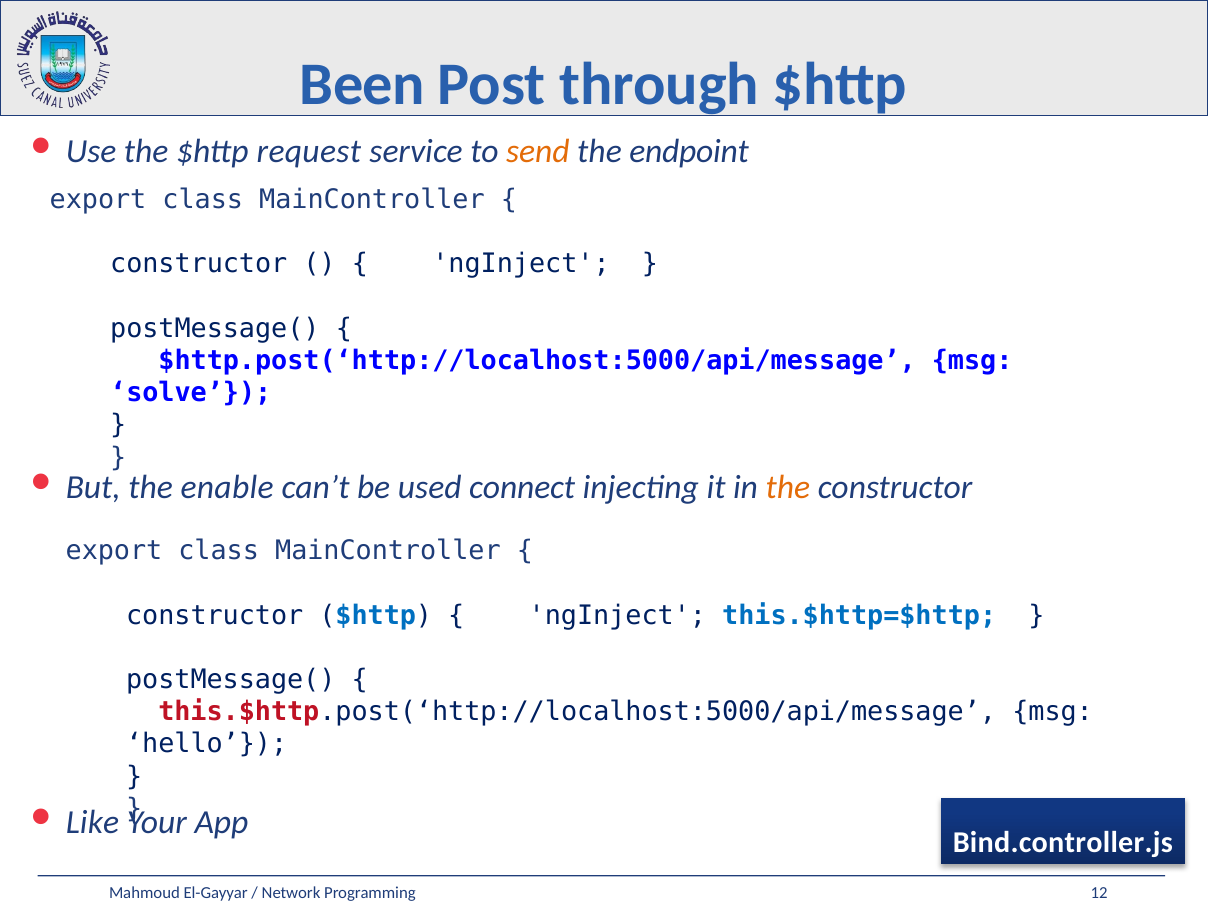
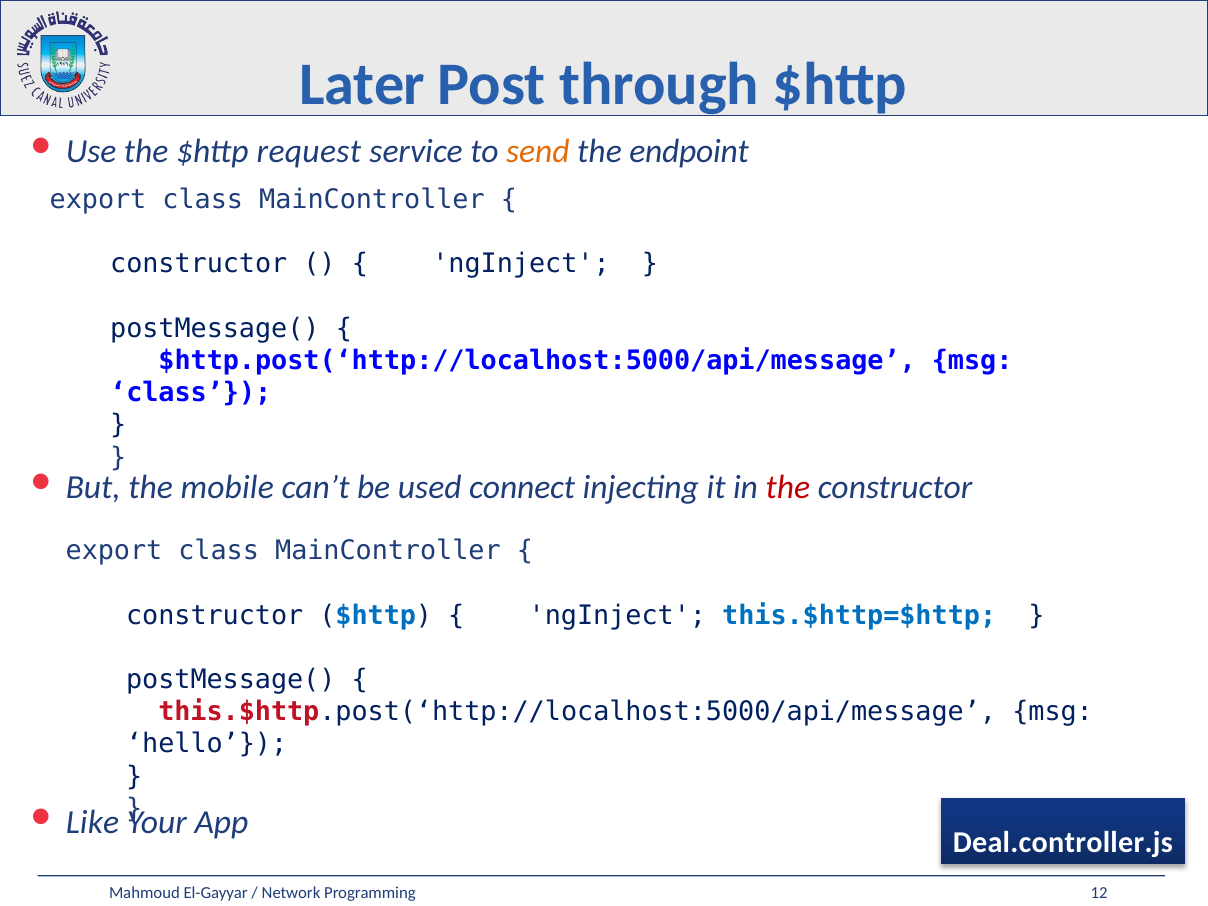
Been: Been -> Later (362, 84)
solve: solve -> class (191, 393)
enable: enable -> mobile (227, 487)
the colour: orange -> red (788, 487)
Bind.controller.js: Bind.controller.js -> Deal.controller.js (1063, 843)
